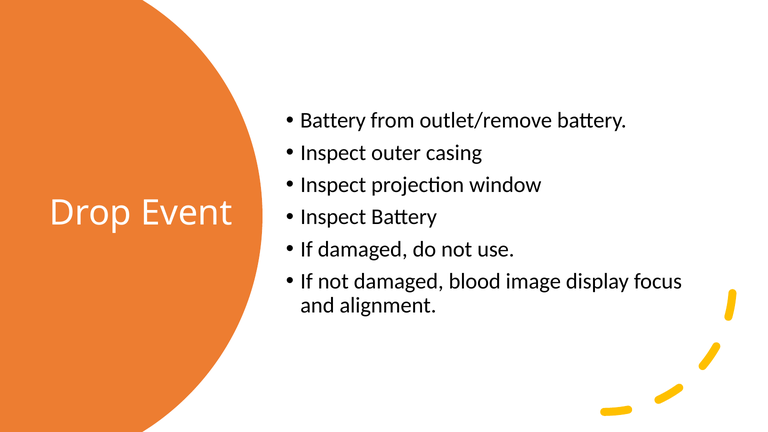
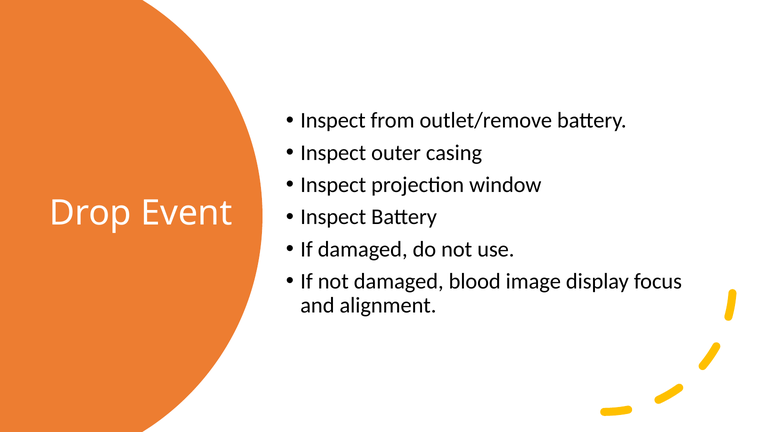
Battery: Battery -> Inspect (333, 121)
